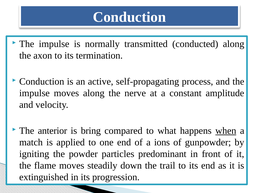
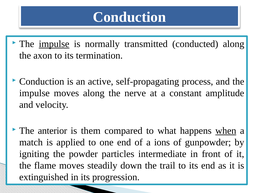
impulse underline: none -> present (54, 44)
bring: bring -> them (91, 131)
predominant: predominant -> intermediate (162, 154)
